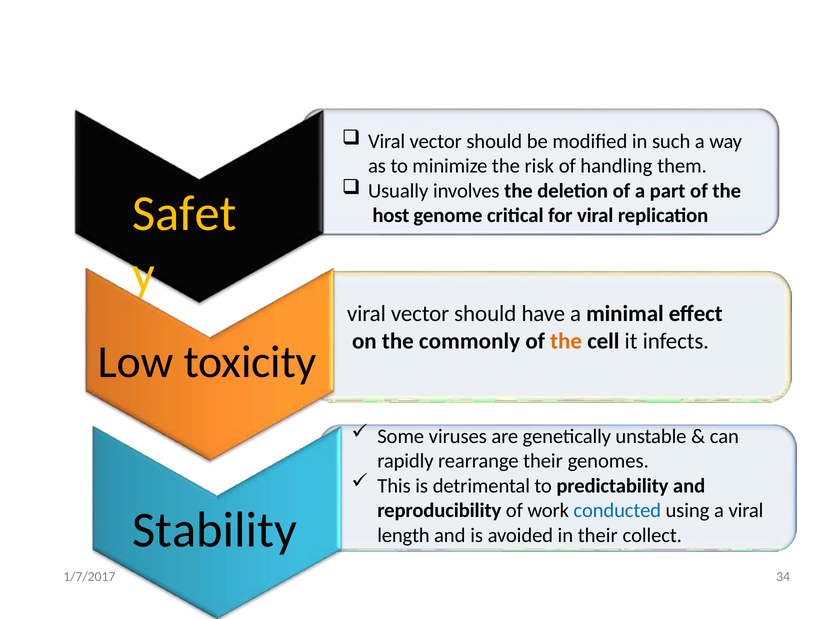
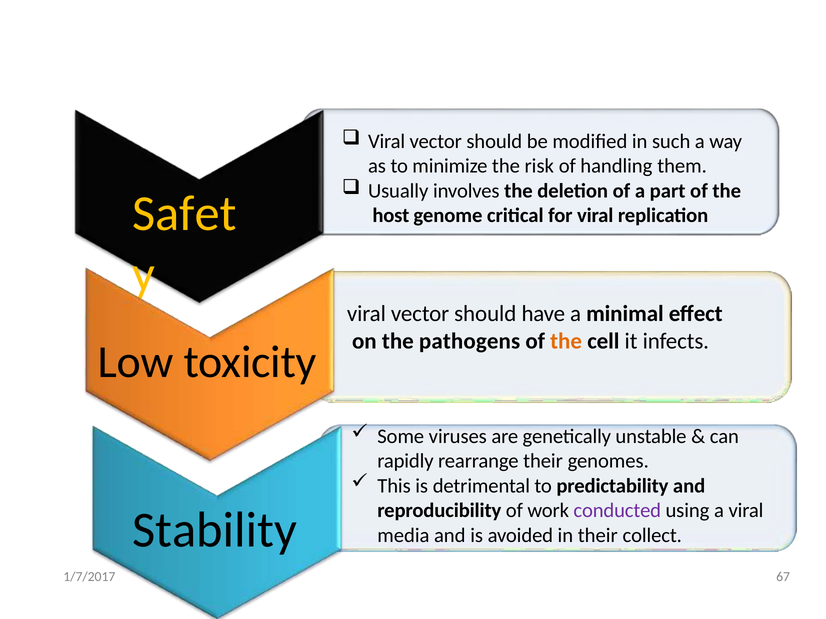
commonly: commonly -> pathogens (470, 342)
conducted colour: blue -> purple (617, 511)
length: length -> media (403, 536)
34: 34 -> 67 (783, 577)
